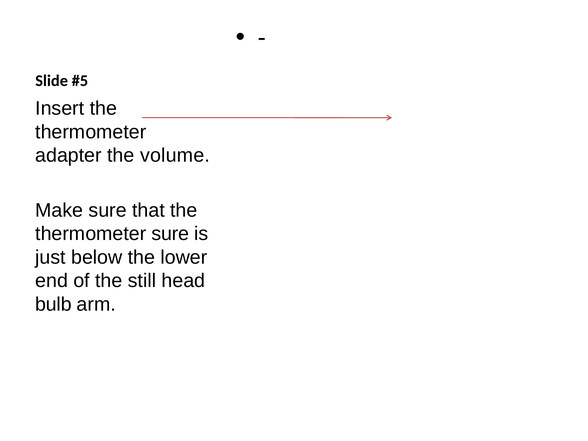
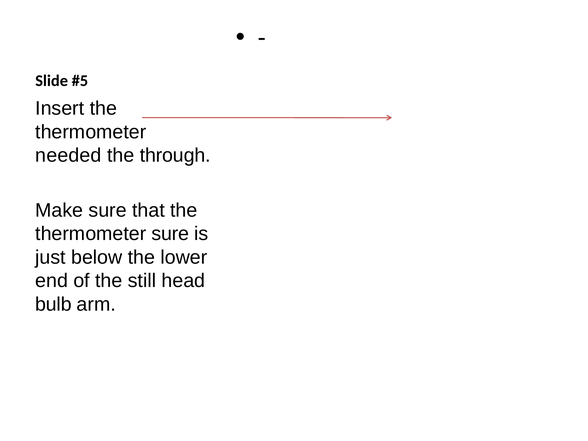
adapter: adapter -> needed (68, 155)
volume: volume -> through (175, 155)
